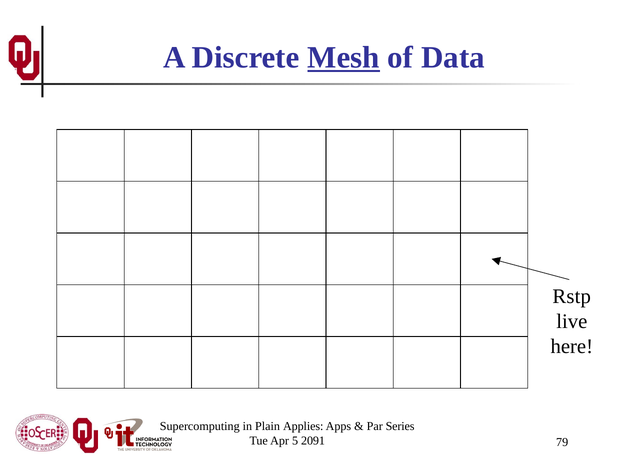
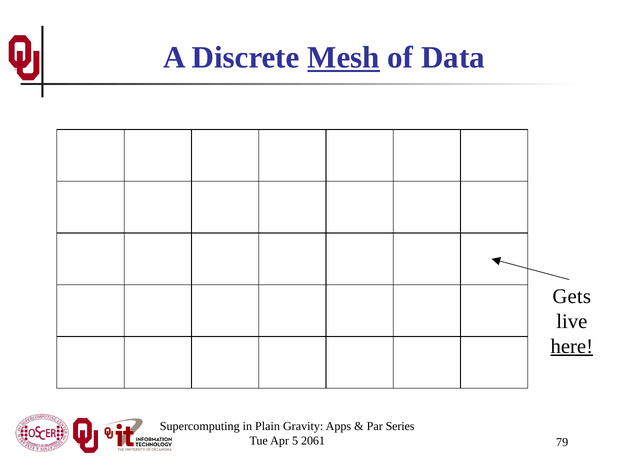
Rstp: Rstp -> Gets (572, 296)
here underline: none -> present (572, 346)
Applies: Applies -> Gravity (303, 426)
2091: 2091 -> 2061 (313, 441)
